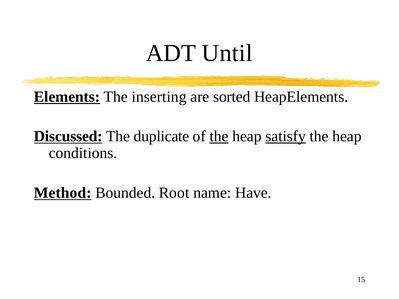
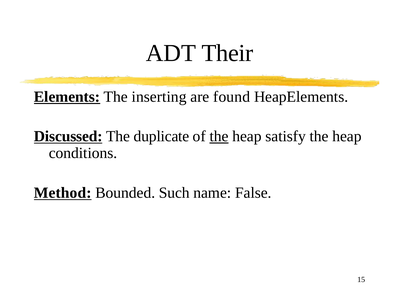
Until: Until -> Their (227, 53)
sorted: sorted -> found (232, 97)
satisfy underline: present -> none (286, 136)
Root: Root -> Such (174, 193)
Have: Have -> False (253, 193)
